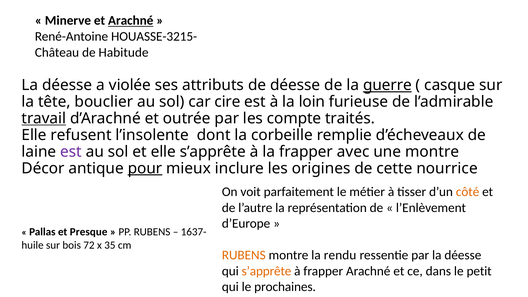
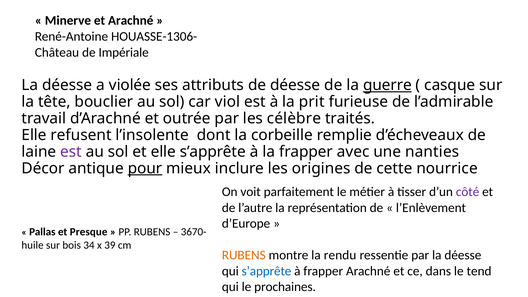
Arachné underline: present -> none (131, 21)
HOUASSE-3215-: HOUASSE-3215- -> HOUASSE-1306- (154, 36)
Habitude: Habitude -> Impériale (124, 52)
cire: cire -> viol (227, 102)
loin: loin -> prit (312, 102)
travail underline: present -> none (44, 118)
compte: compte -> célèbre (294, 118)
une montre: montre -> nanties (432, 152)
côté colour: orange -> purple (468, 192)
1637-: 1637- -> 3670- (194, 232)
72: 72 -> 34 (89, 245)
35: 35 -> 39 (110, 245)
s’apprête colour: orange -> blue (266, 271)
petit: petit -> tend (479, 271)
